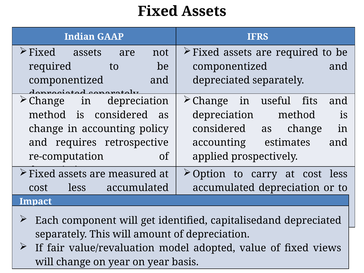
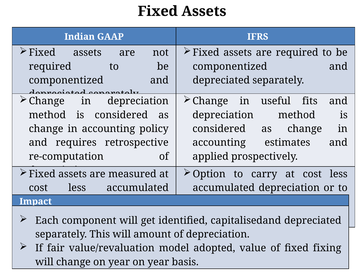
views: views -> fixing (327, 248)
